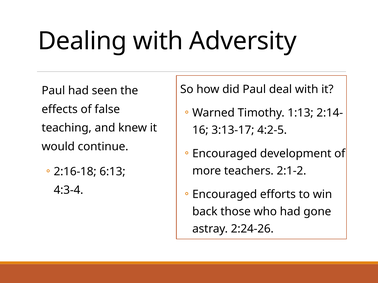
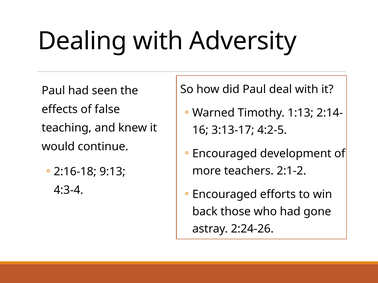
6:13: 6:13 -> 9:13 (112, 172)
